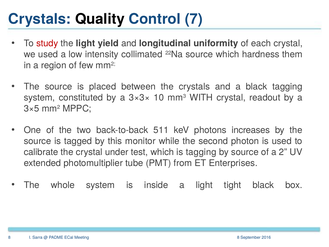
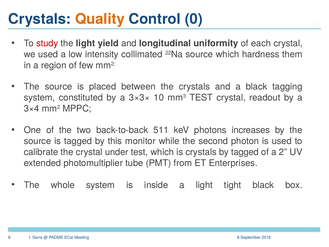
Quality colour: black -> orange (100, 19)
7: 7 -> 0 (194, 19)
mm3 WITH: WITH -> TEST (201, 98)
3×5: 3×5 -> 3×4 (32, 109)
is tagging: tagging -> crystals (201, 152)
by source: source -> tagged (245, 152)
